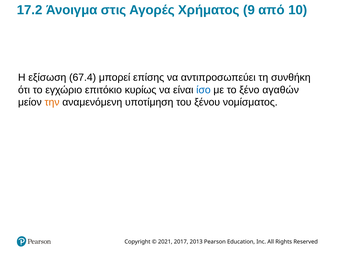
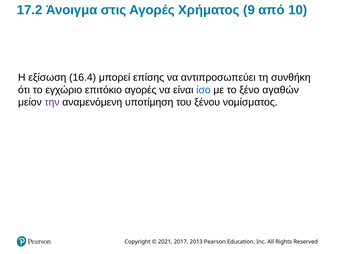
67.4: 67.4 -> 16.4 (83, 77)
επιτόκιο κυρίως: κυρίως -> αγορές (141, 90)
την colour: orange -> purple (52, 102)
